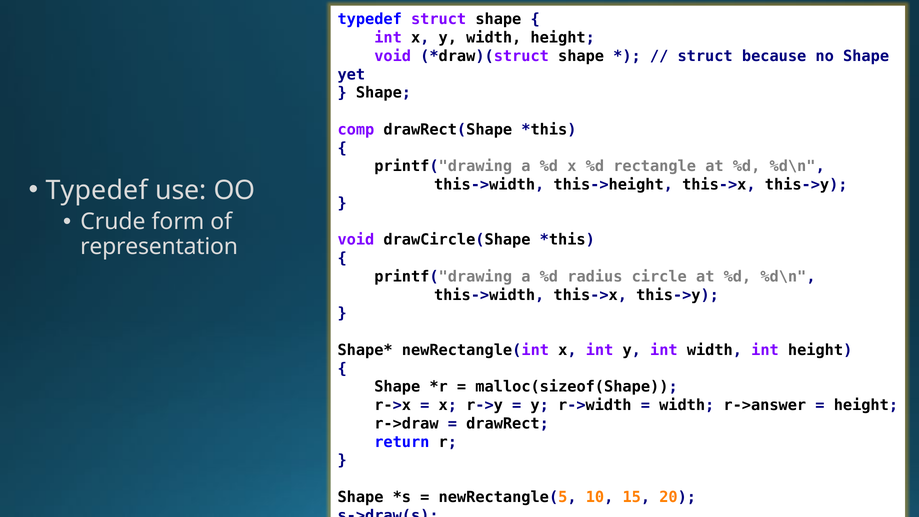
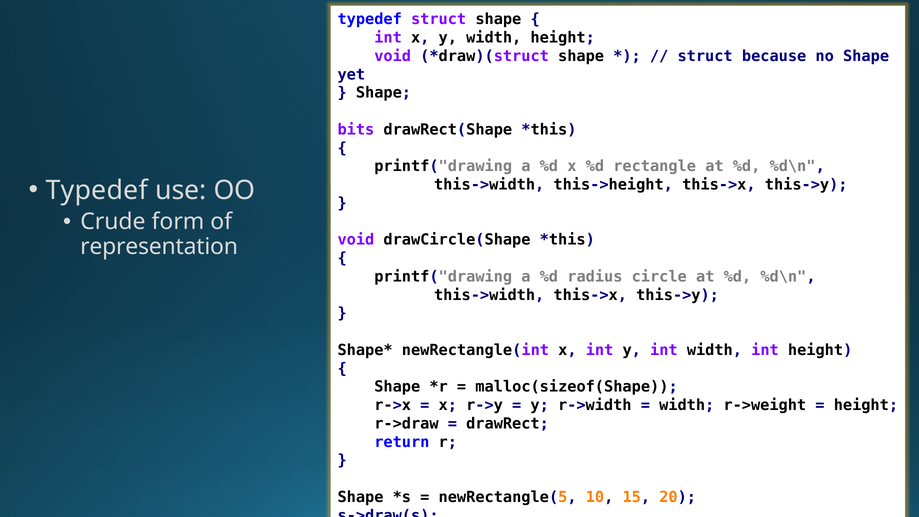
comp: comp -> bits (356, 130)
r->answer: r->answer -> r->weight (765, 405)
